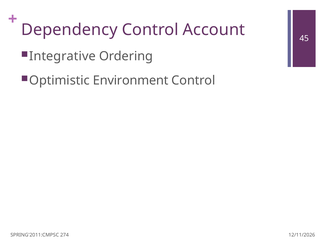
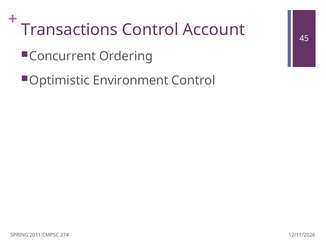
Dependency: Dependency -> Transactions (69, 30)
Integrative: Integrative -> Concurrent (63, 56)
